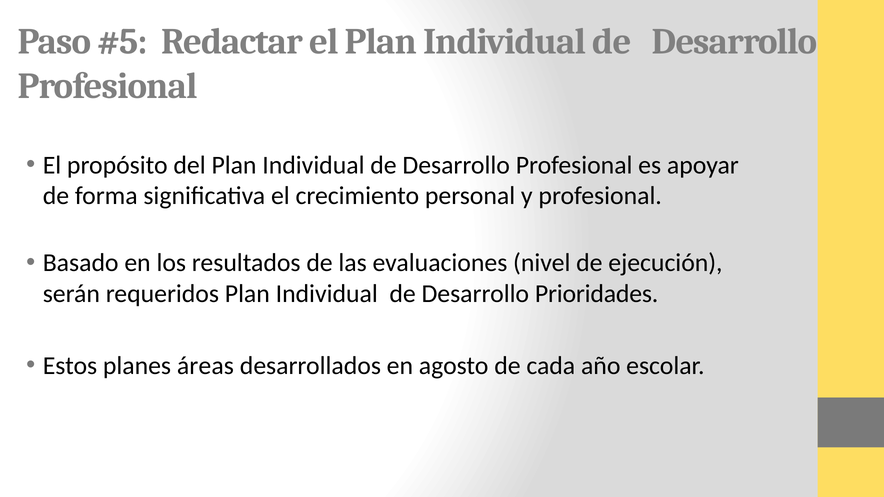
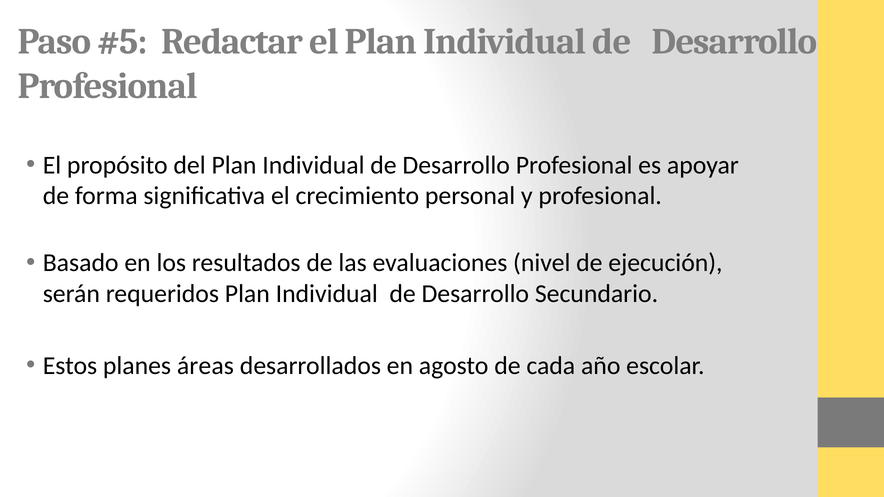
Prioridades: Prioridades -> Secundario (597, 294)
